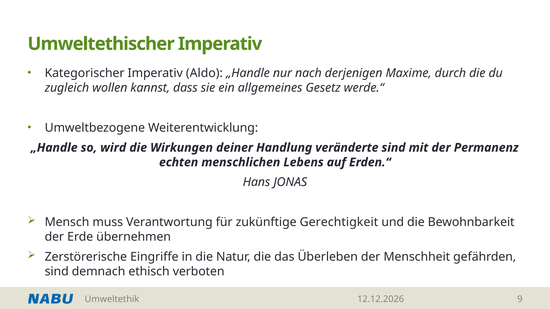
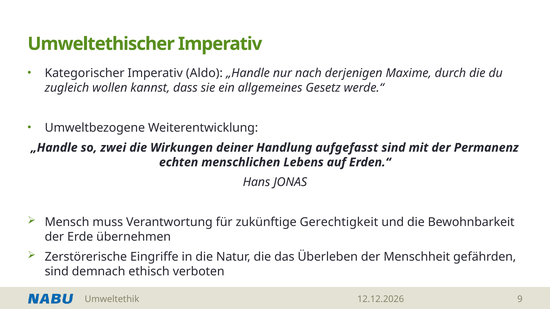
wird: wird -> zwei (113, 148)
veränderte: veränderte -> aufgefasst (347, 148)
